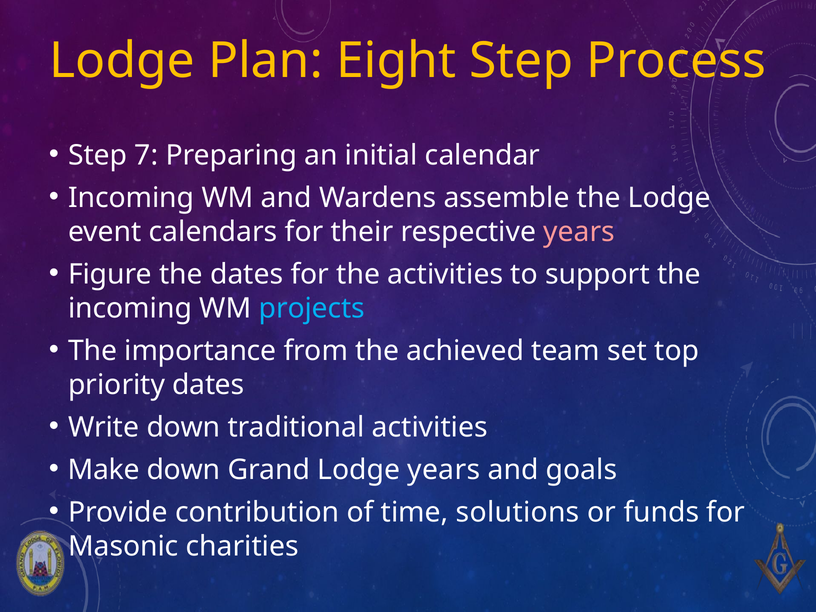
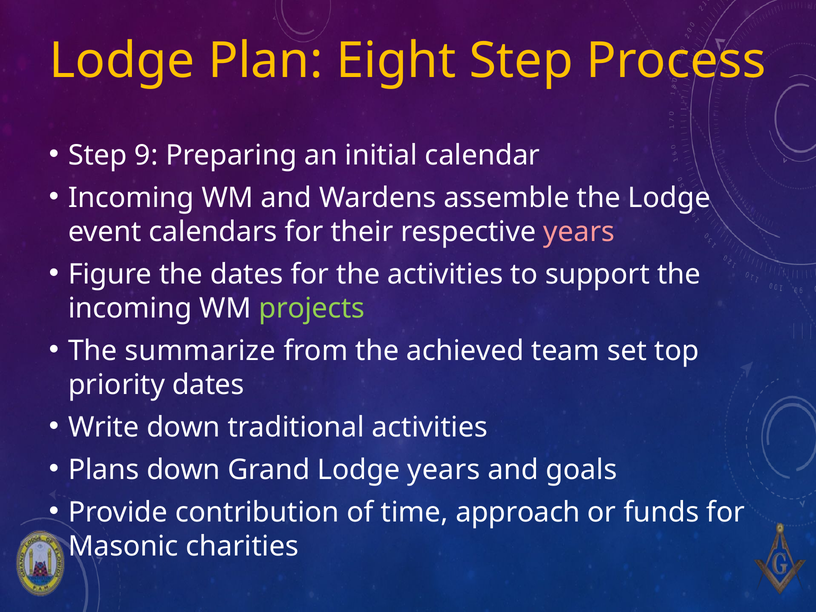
7: 7 -> 9 (146, 155)
projects colour: light blue -> light green (312, 308)
importance: importance -> summarize (200, 351)
Make: Make -> Plans (104, 470)
solutions: solutions -> approach (518, 512)
